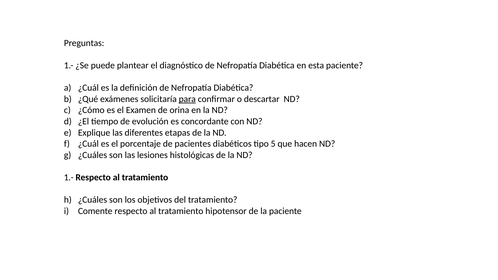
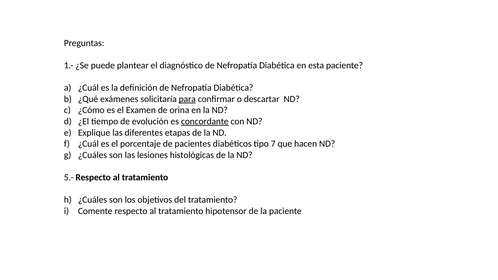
concordante underline: none -> present (205, 121)
5: 5 -> 7 (273, 144)
1.-: 1.- -> 5.- (69, 177)
